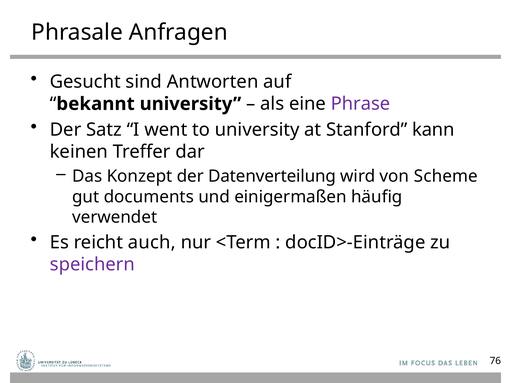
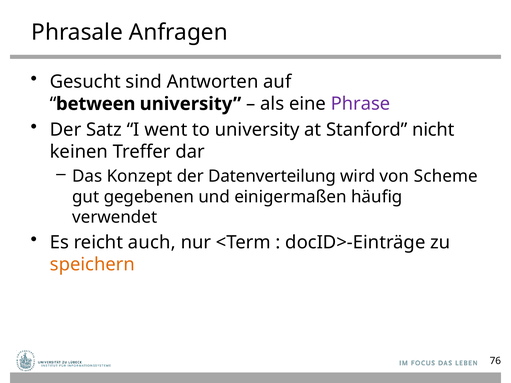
bekannt: bekannt -> between (96, 104)
kann: kann -> nicht (433, 130)
documents: documents -> gegebenen (149, 197)
speichern colour: purple -> orange (92, 265)
